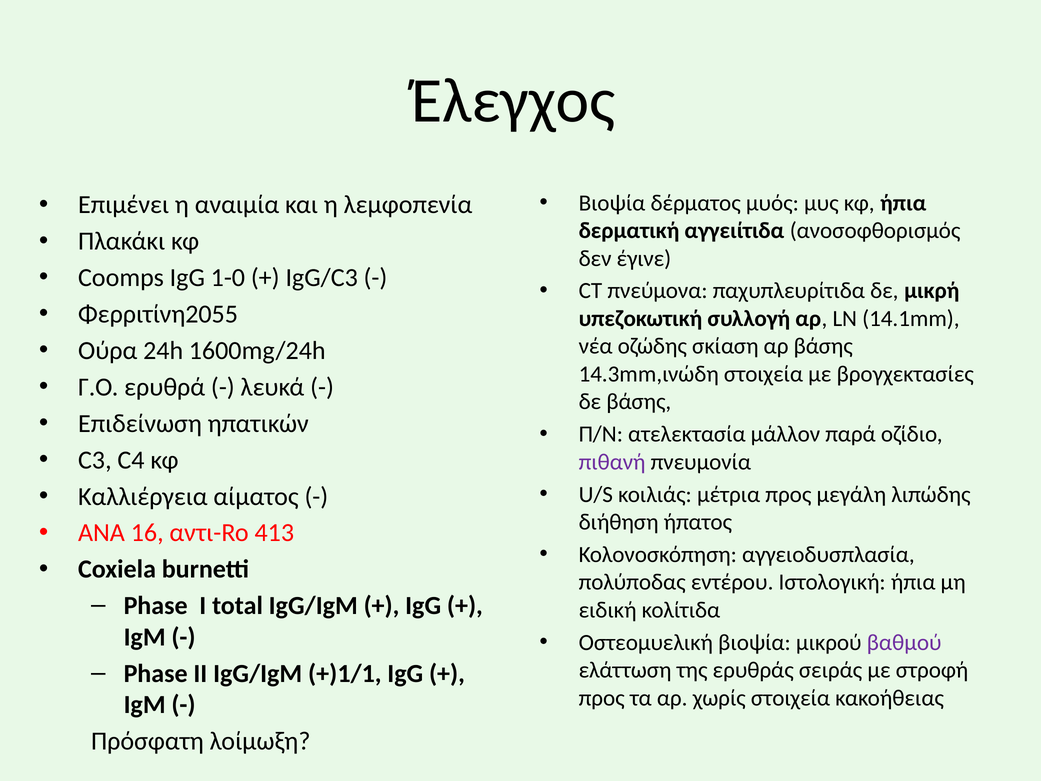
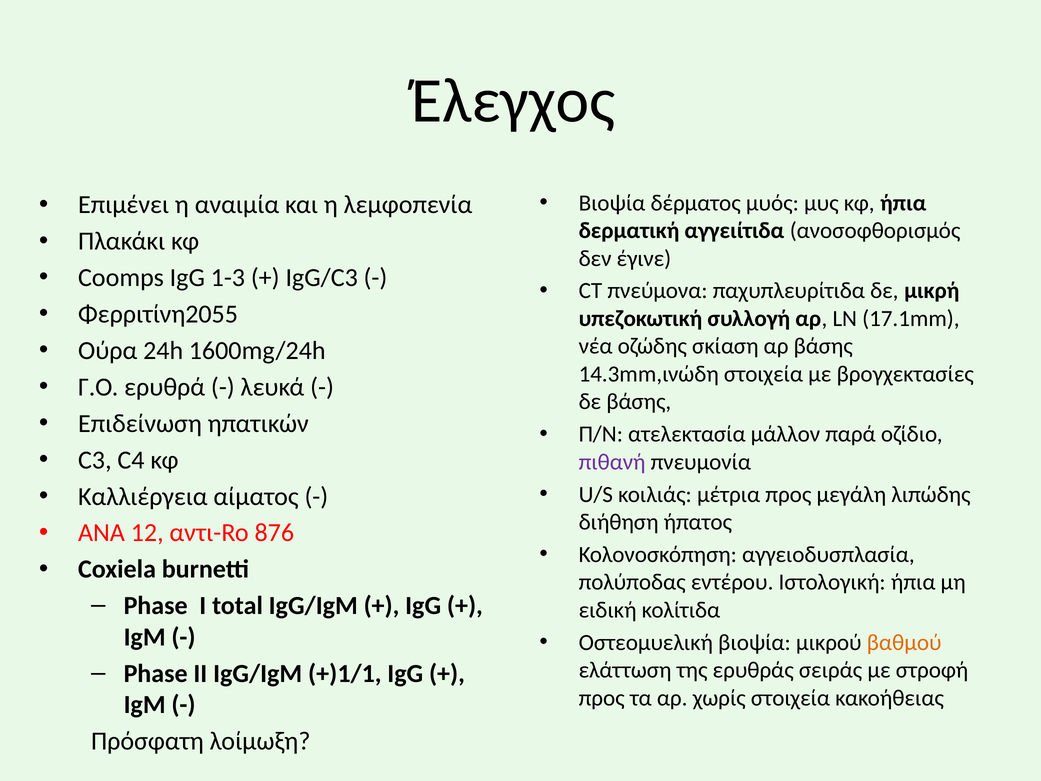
1-0: 1-0 -> 1-3 (228, 278)
14.1mm: 14.1mm -> 17.1mm (911, 318)
16: 16 -> 12 (147, 533)
413: 413 -> 876 (274, 533)
βαθμού colour: purple -> orange (904, 642)
